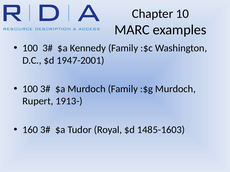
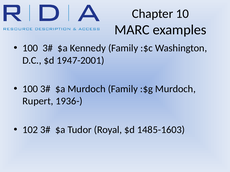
1913-: 1913- -> 1936- (69, 101)
160: 160 -> 102 (30, 130)
